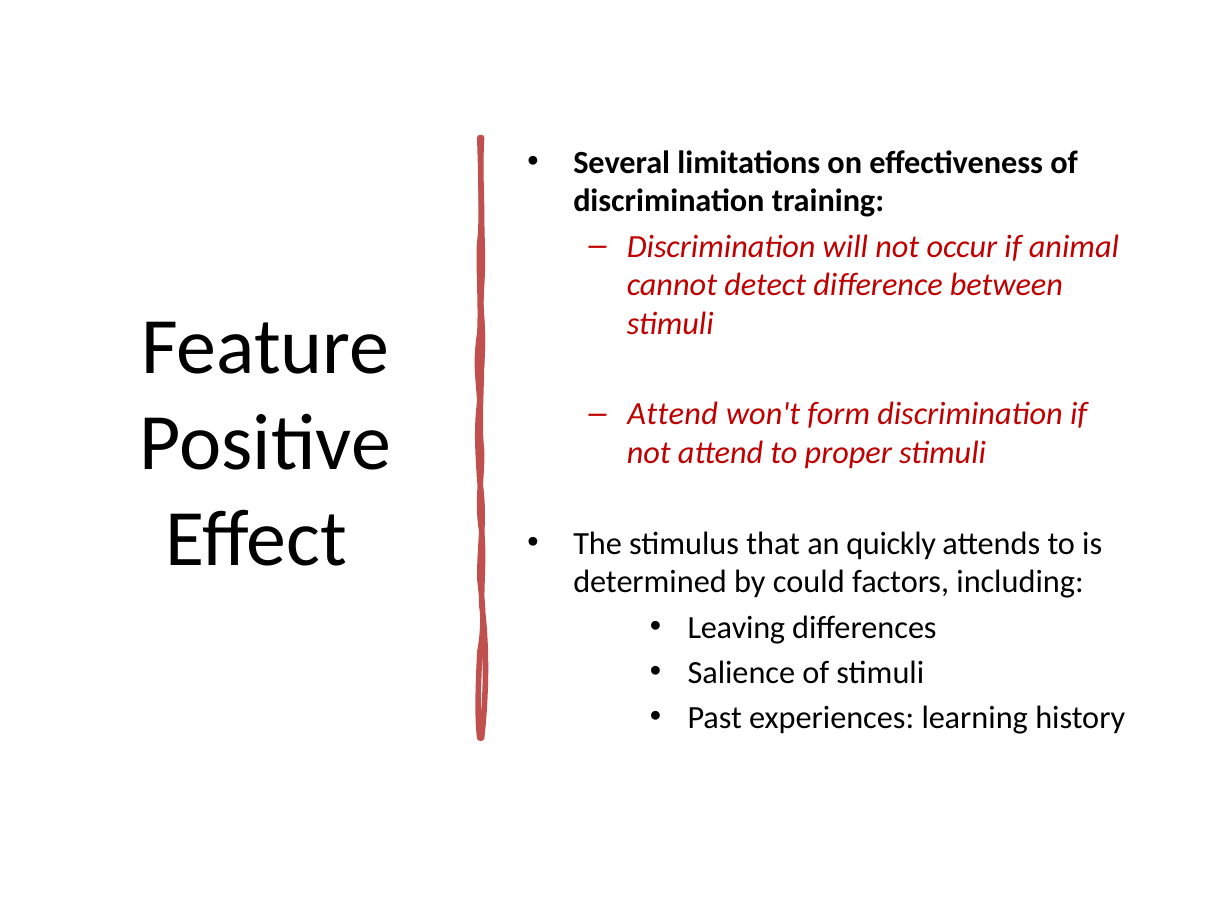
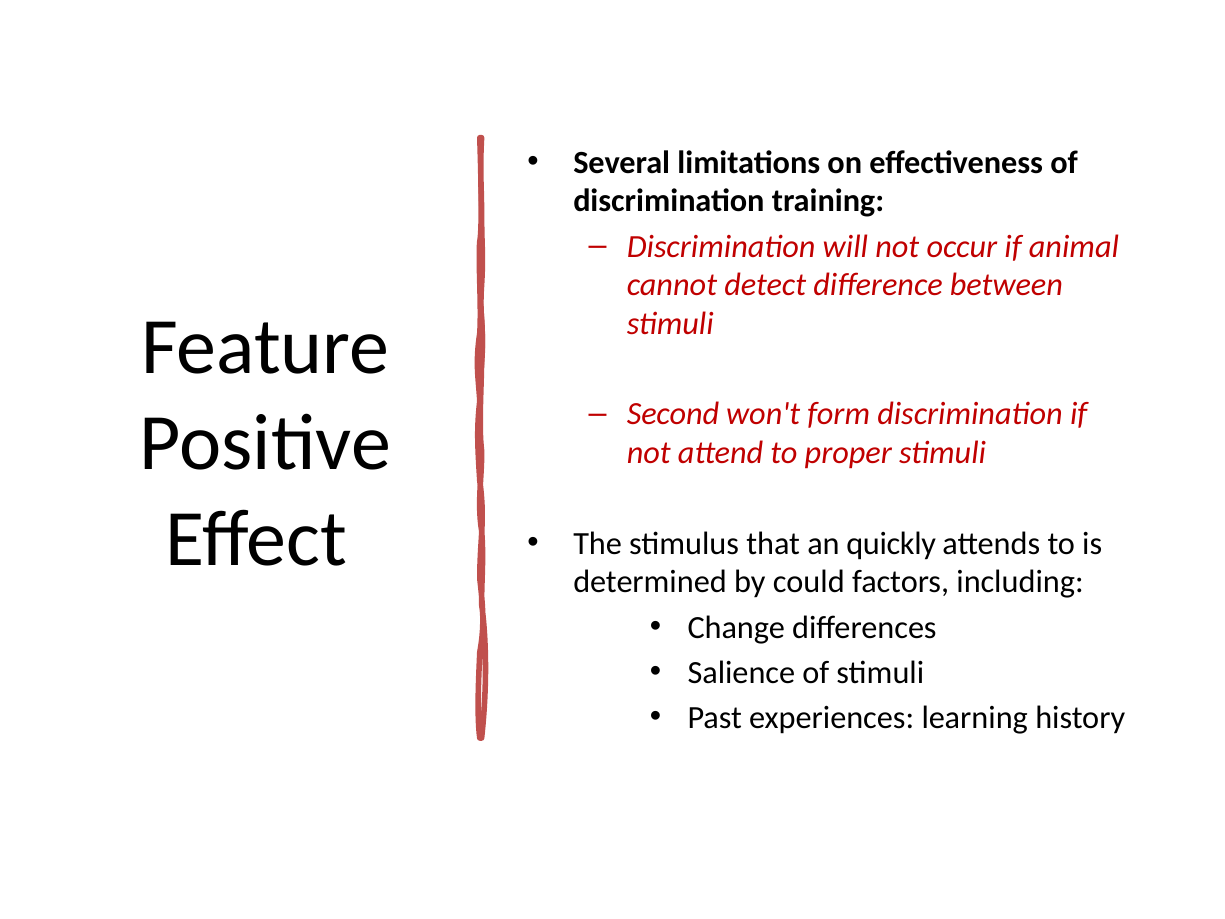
Attend: Attend -> Second (673, 414)
Leaving: Leaving -> Change (736, 627)
